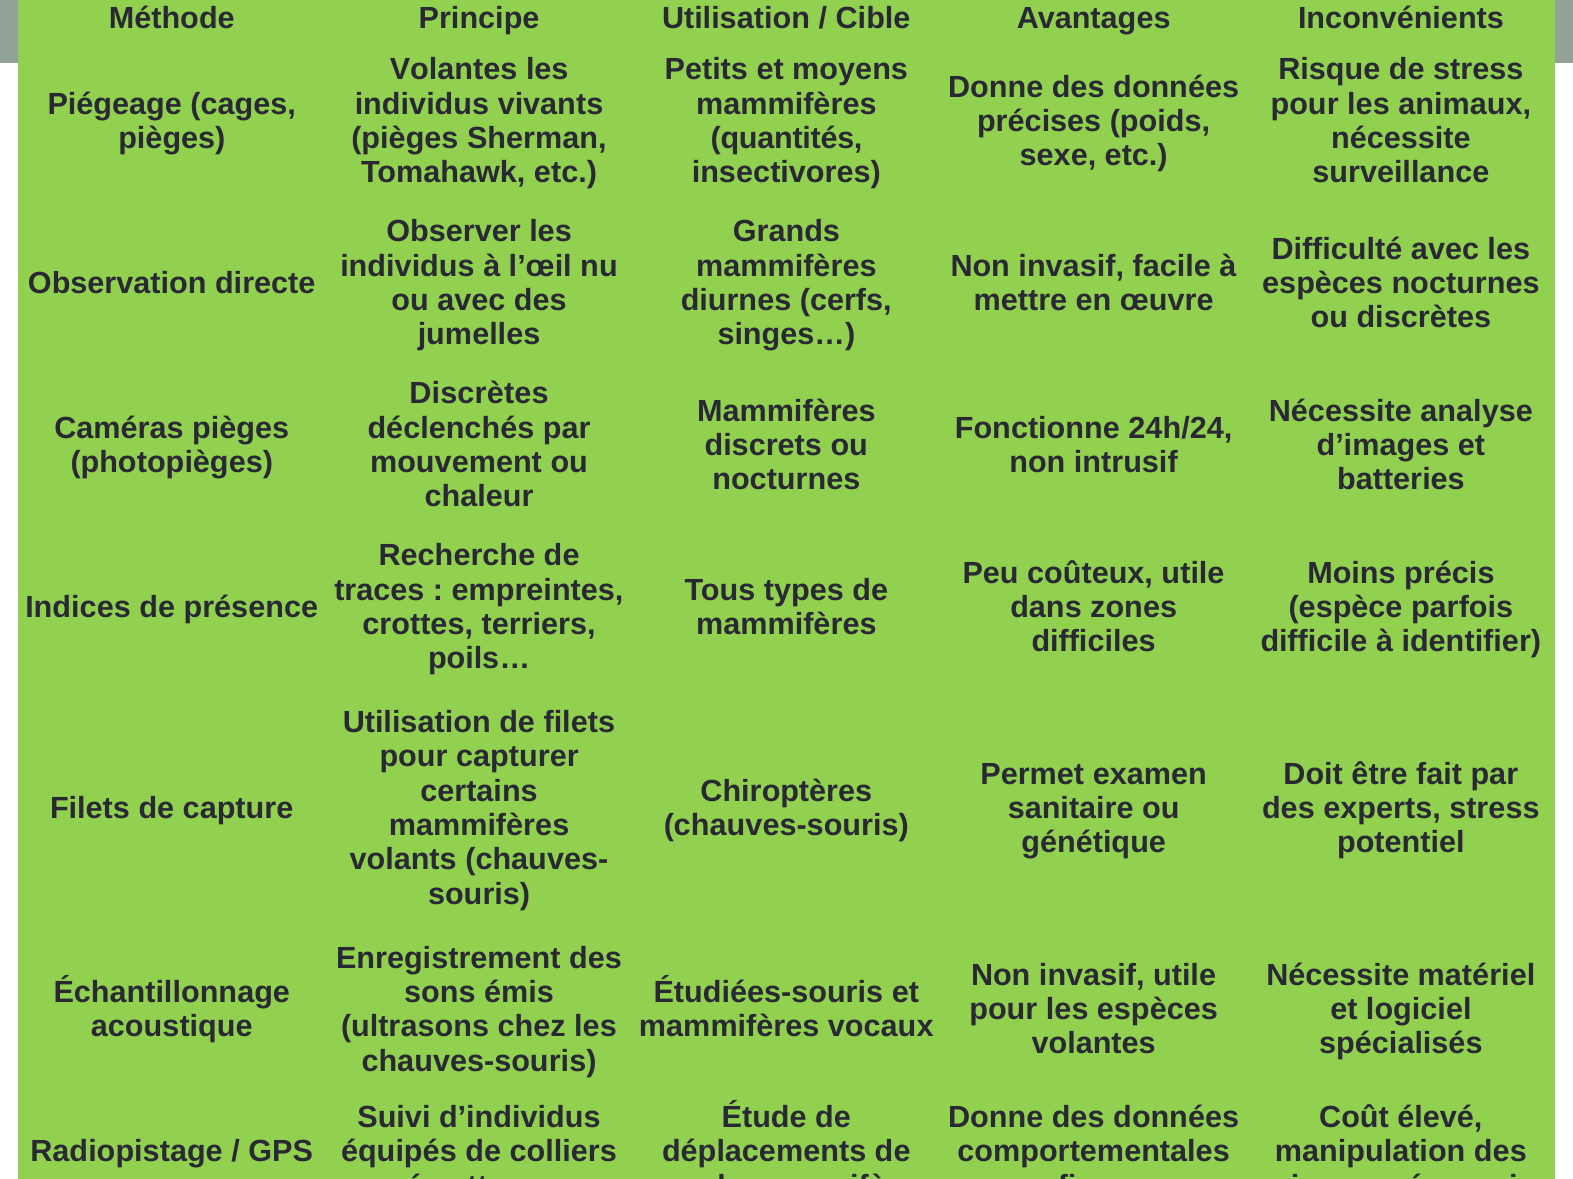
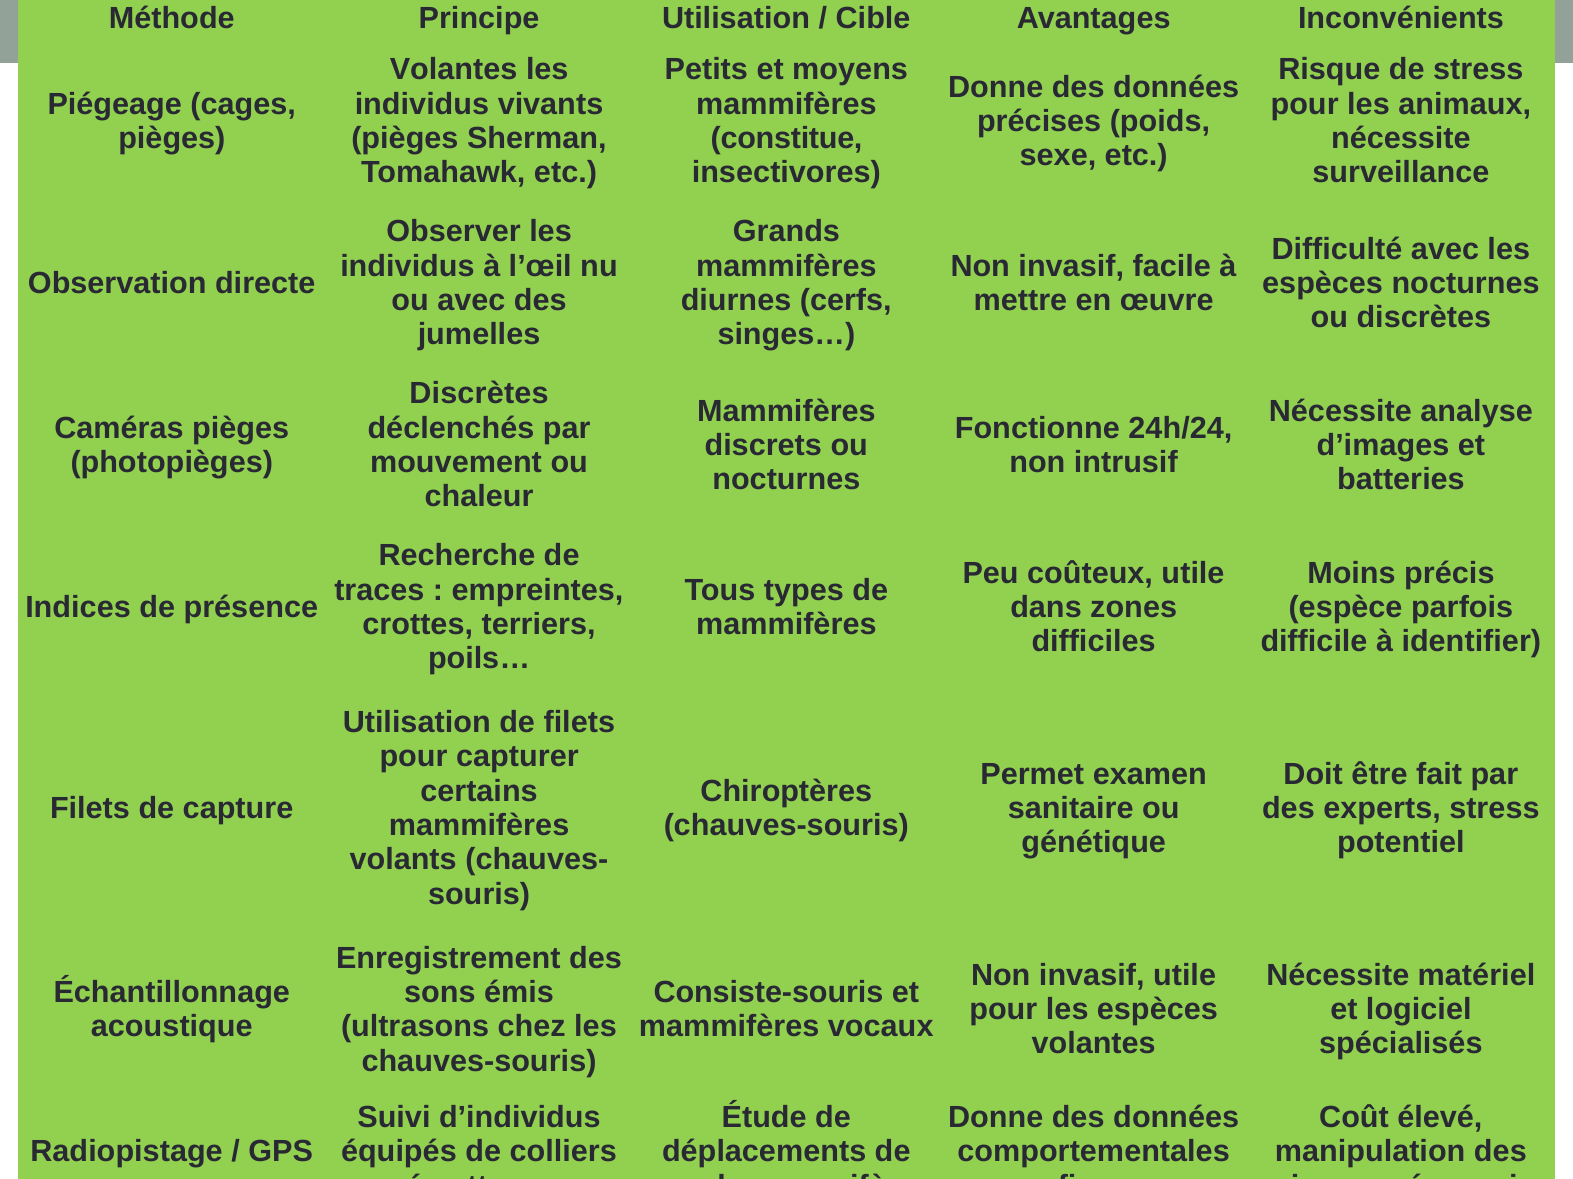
quantités: quantités -> constitue (787, 139)
Étudiées-souris: Étudiées-souris -> Consiste-souris (768, 993)
